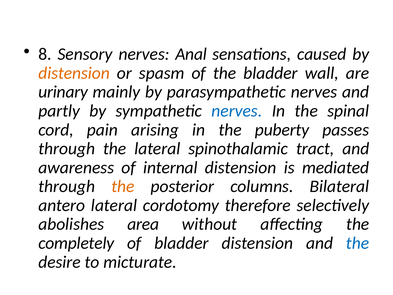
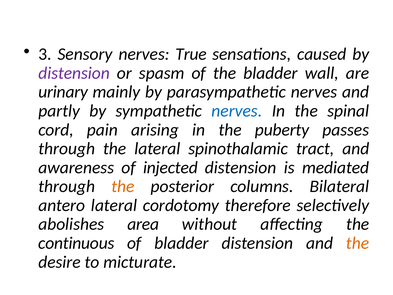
8: 8 -> 3 (45, 54)
Anal: Anal -> True (191, 54)
distension colour: orange -> purple (74, 73)
internal: internal -> injected (170, 167)
completely: completely -> continuous (76, 243)
the colour: blue -> orange (358, 243)
